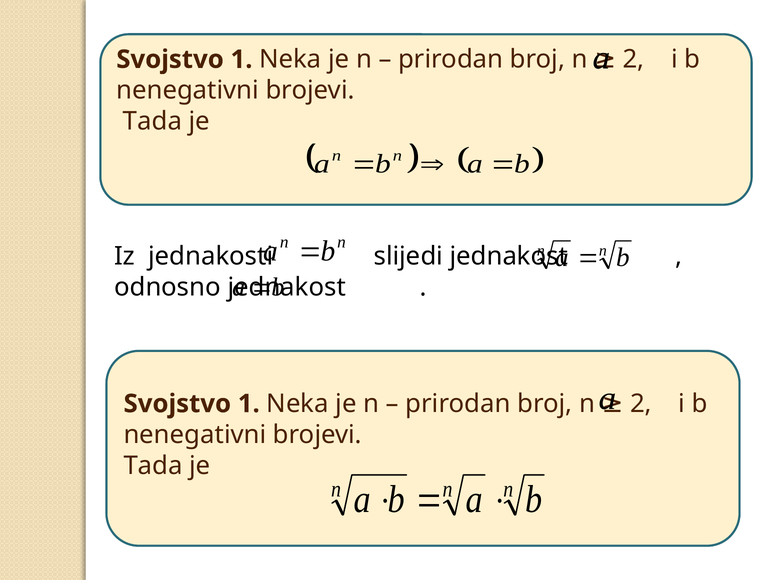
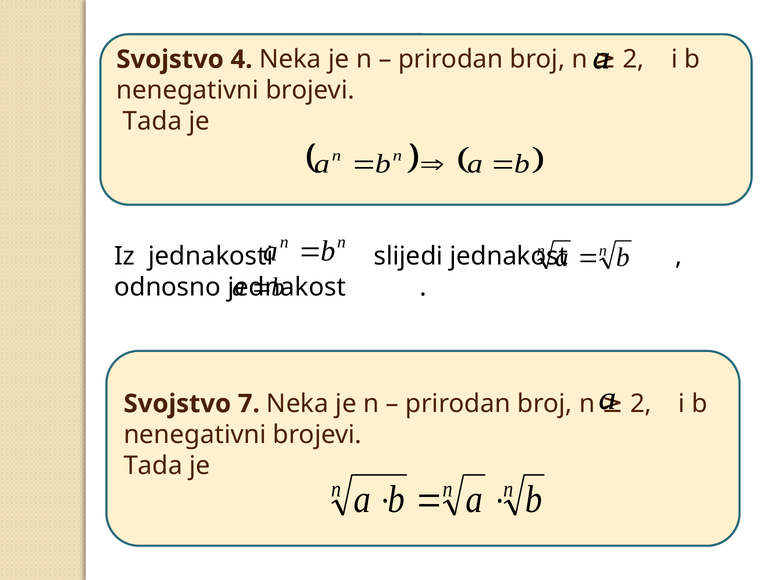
1: 1 -> 4 (242, 59)
1: 1 -> 7 (249, 404)
